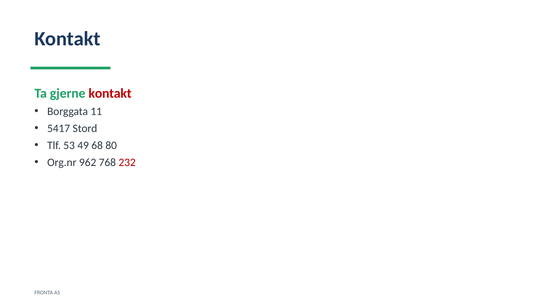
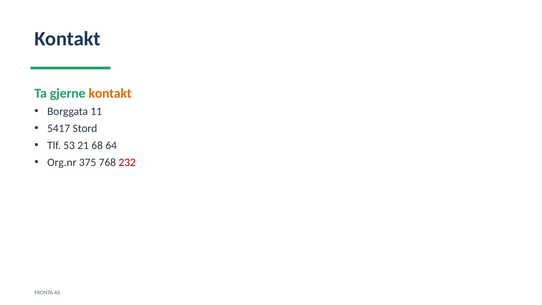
kontakt colour: red -> orange (110, 93)
49: 49 -> 21 (83, 145)
80: 80 -> 64 (111, 145)
962: 962 -> 375 (88, 162)
